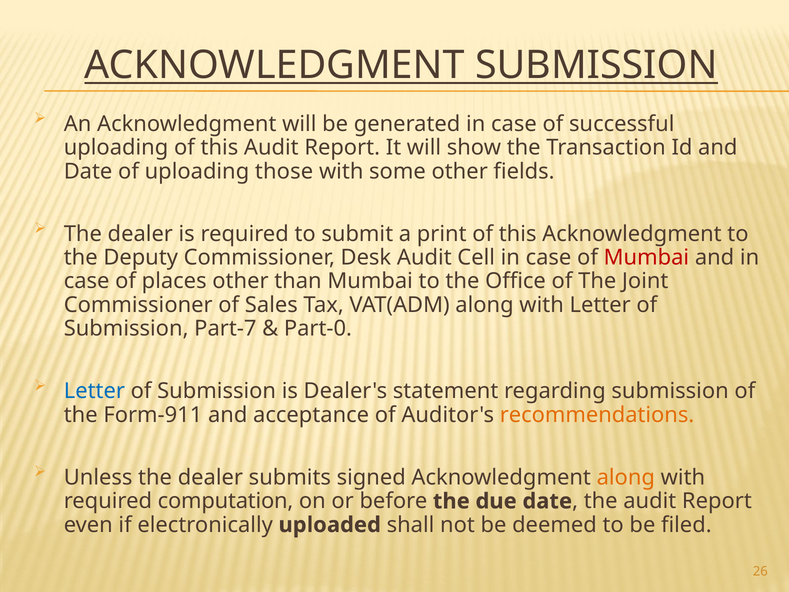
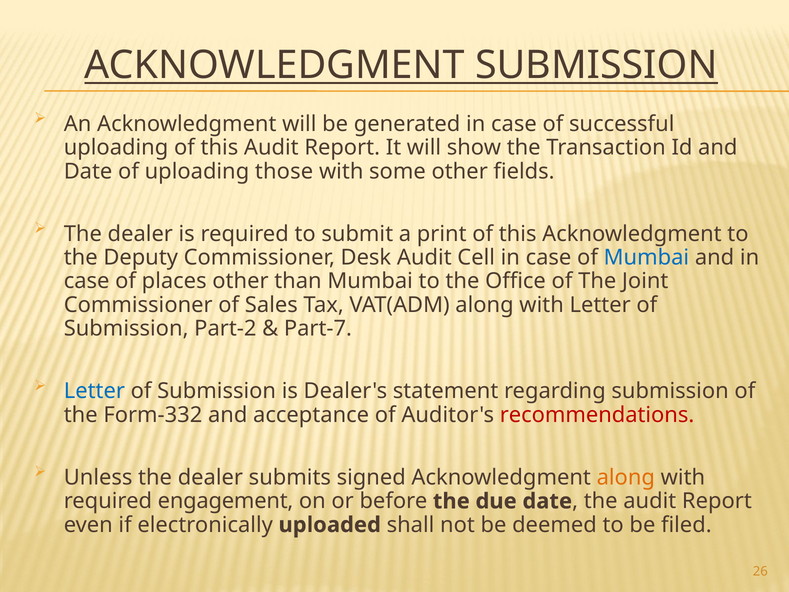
Mumbai colour: red -> blue (646, 257)
Part-7: Part-7 -> Part-2 (225, 328)
Part-0: Part-0 -> Part-7 (318, 328)
Form-911: Form-911 -> Form-332 (153, 415)
recommendations colour: orange -> red (597, 415)
computation: computation -> engagement (226, 501)
